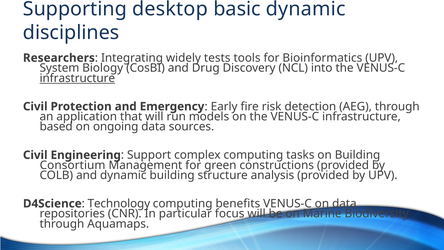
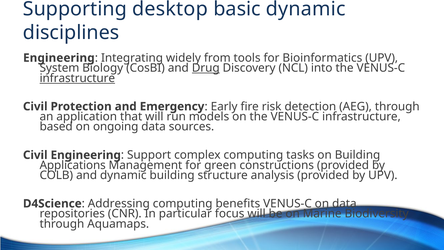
Researchers: Researchers -> Engineering (59, 58)
tests: tests -> from (217, 58)
Drug underline: none -> present (206, 68)
Consortium: Consortium -> Applications (73, 165)
Technology: Technology -> Addressing (119, 203)
